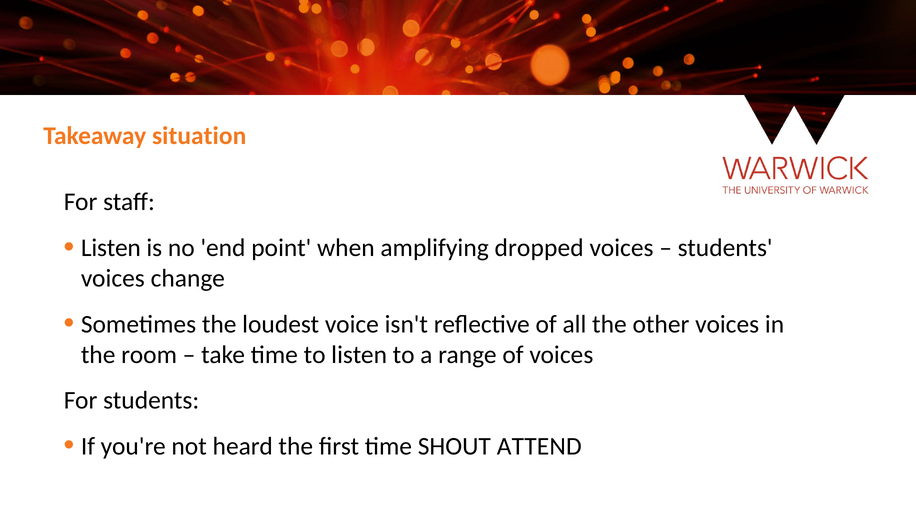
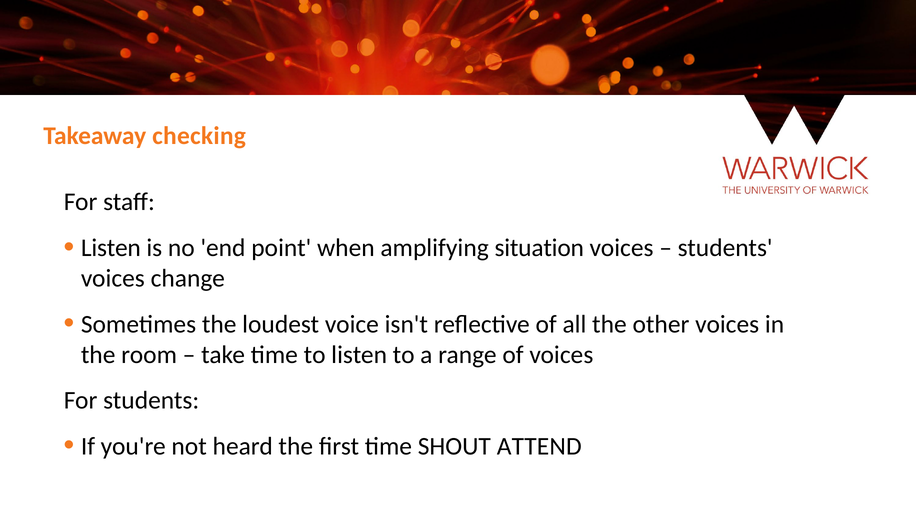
situation: situation -> checking (199, 136)
dropped: dropped -> situation (539, 248)
